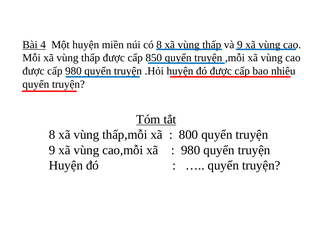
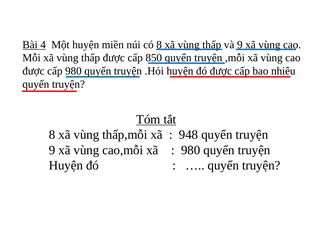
800: 800 -> 948 (189, 135)
